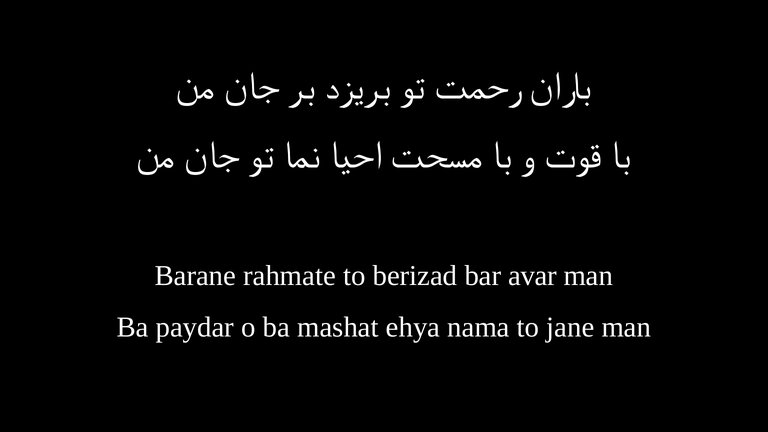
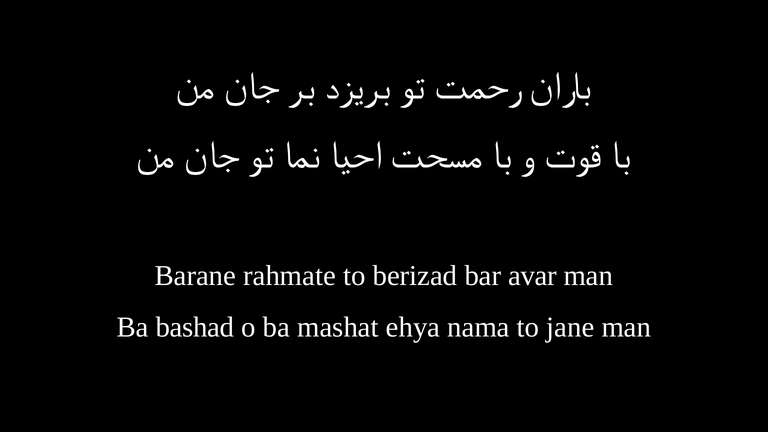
paydar: paydar -> bashad (195, 327)
